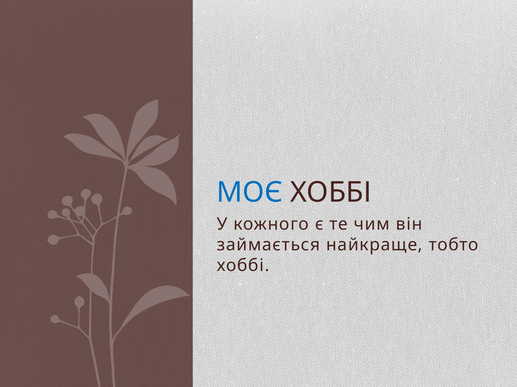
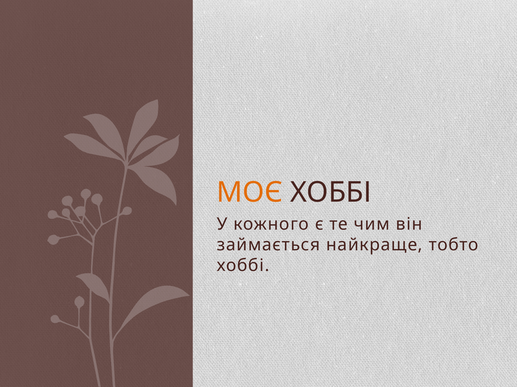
МОЄ colour: blue -> orange (250, 193)
